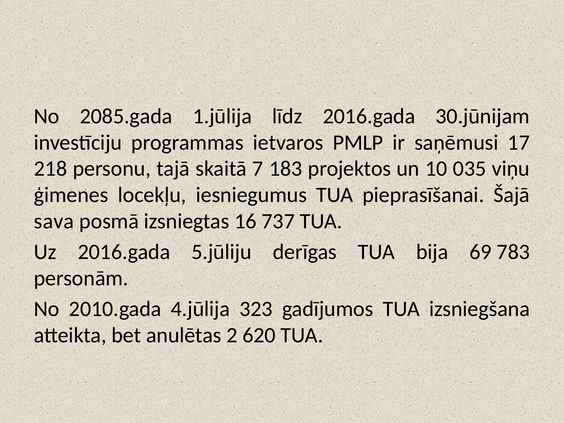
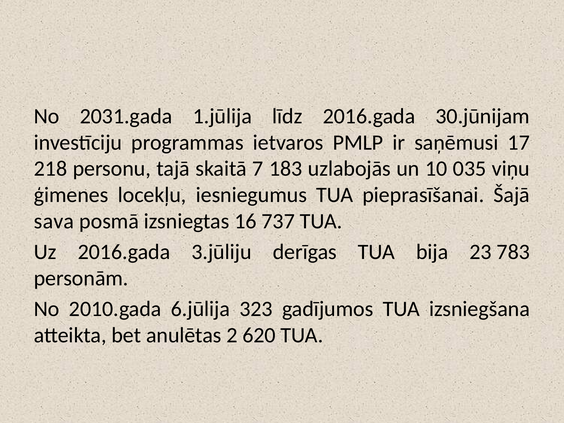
2085.gada: 2085.gada -> 2031.gada (126, 116)
projektos: projektos -> uzlabojās (349, 169)
5.jūliju: 5.jūliju -> 3.jūliju (222, 252)
69: 69 -> 23 (481, 252)
4.jūlija: 4.jūlija -> 6.jūlija (200, 309)
